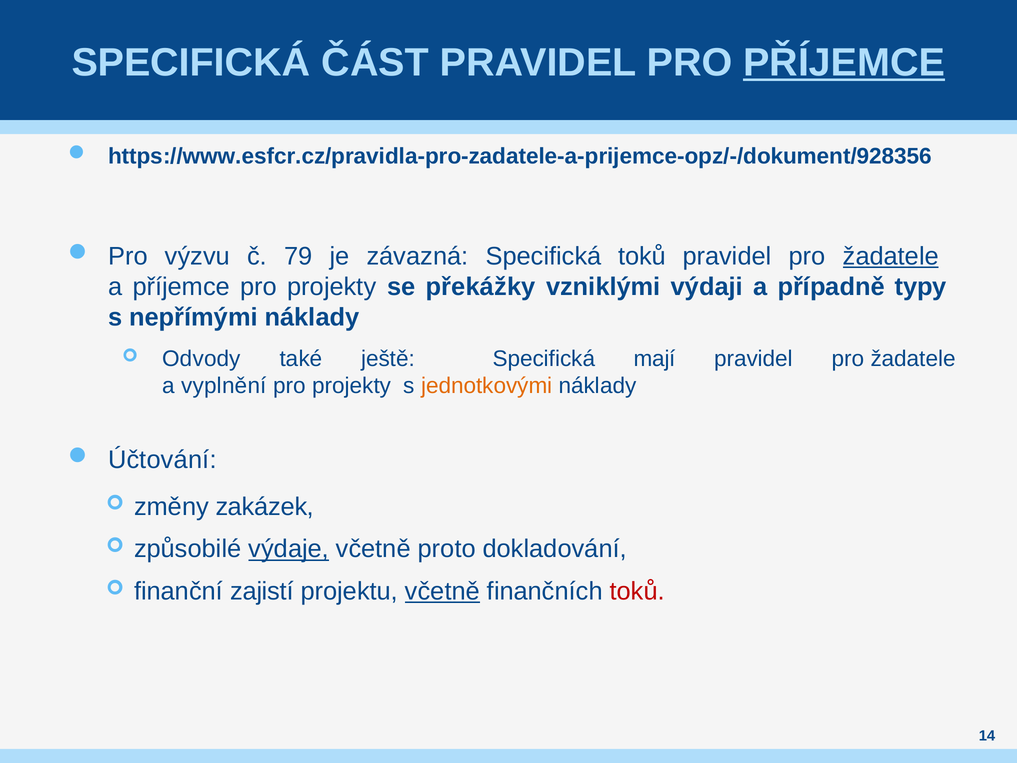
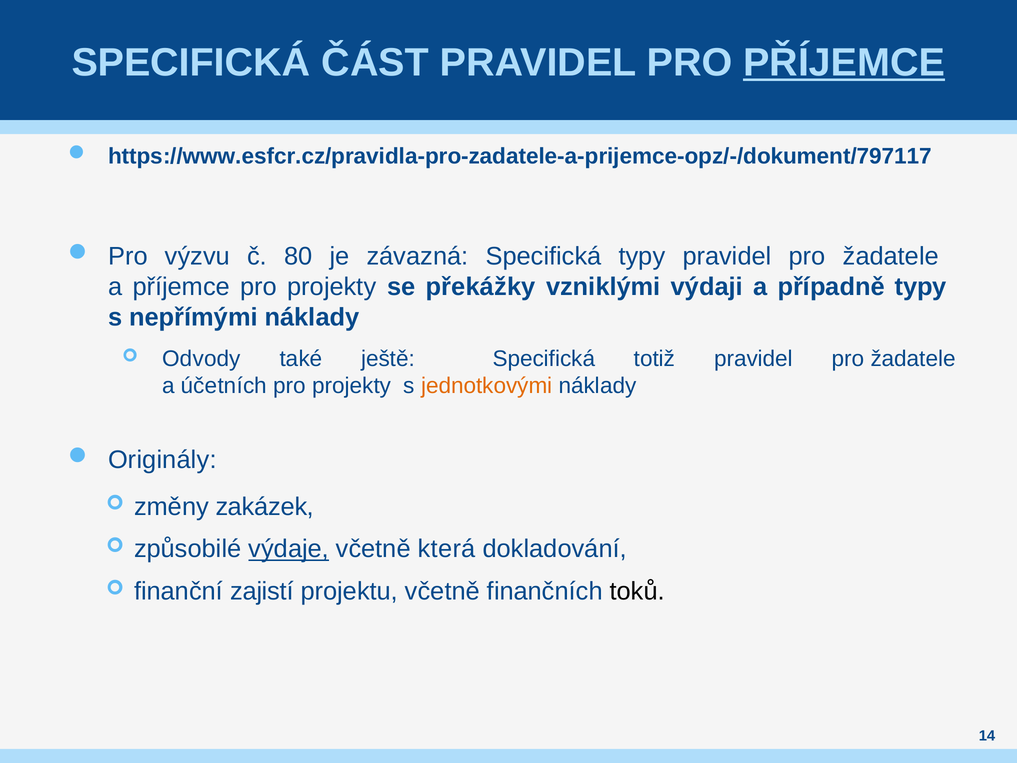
https://www.esfcr.cz/pravidla-pro-zadatele-a-prijemce-opz/-/dokument/928356: https://www.esfcr.cz/pravidla-pro-zadatele-a-prijemce-opz/-/dokument/928356 -> https://www.esfcr.cz/pravidla-pro-zadatele-a-prijemce-opz/-/dokument/797117 (520, 156)
79: 79 -> 80 (298, 256)
Specifická toků: toků -> typy (642, 256)
žadatele underline: present -> none (891, 256)
mají: mají -> totiž (655, 359)
vyplnění: vyplnění -> účetních (224, 386)
Účtování: Účtování -> Originály (162, 460)
proto: proto -> která (447, 549)
včetně underline: present -> none (442, 591)
toků colour: red -> black (637, 591)
